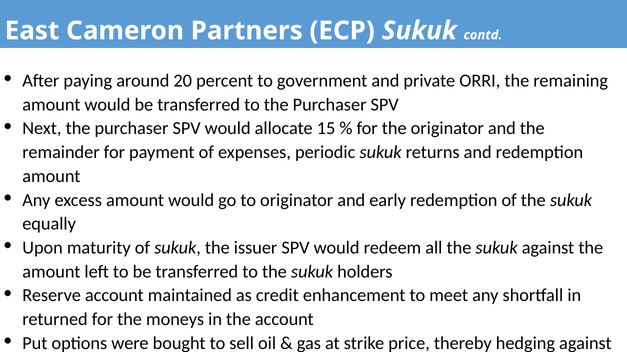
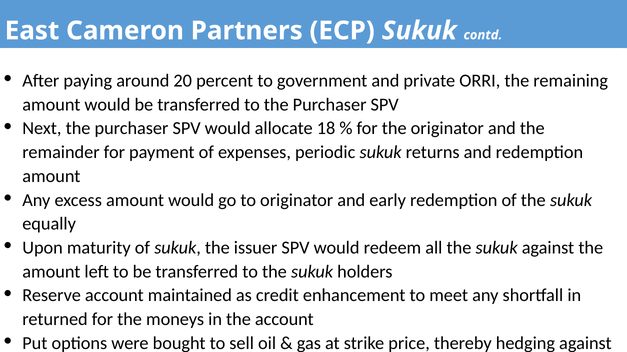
15: 15 -> 18 (326, 129)
